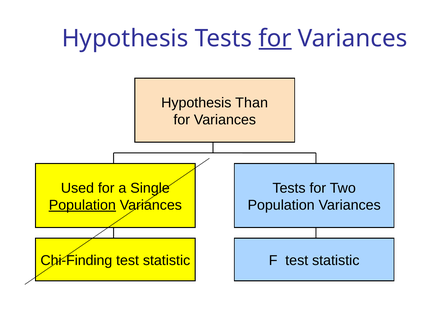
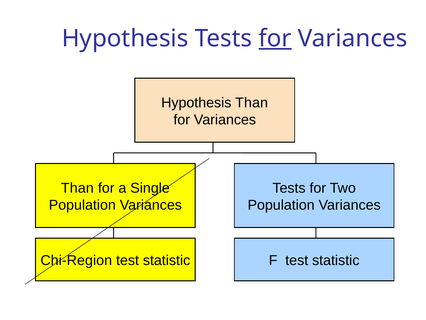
Used: Used -> Than (77, 188)
Population underline: present -> none (82, 205)
Chi-Finding: Chi-Finding -> Chi-Region (76, 260)
